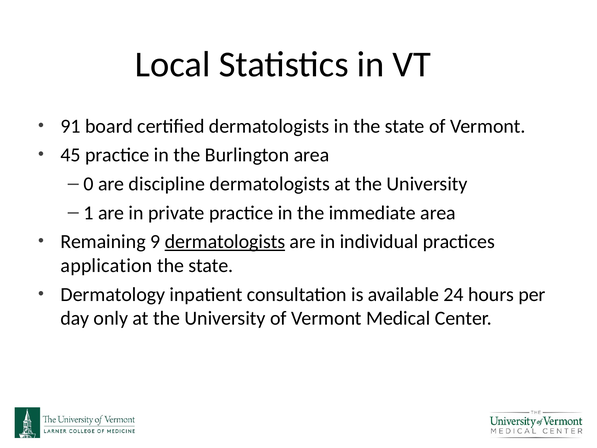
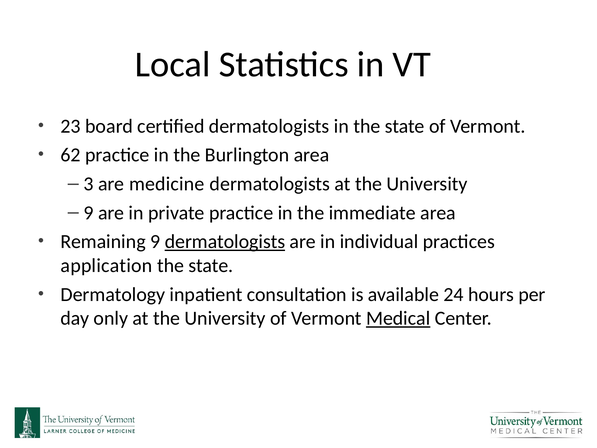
91: 91 -> 23 (71, 126)
45: 45 -> 62 (71, 155)
0: 0 -> 3 (89, 184)
discipline: discipline -> medicine (167, 184)
1: 1 -> 9 (89, 213)
Medical underline: none -> present (398, 318)
